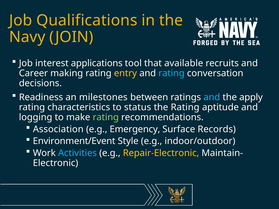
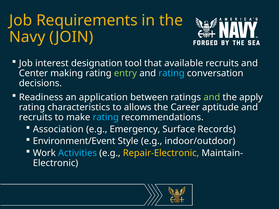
Qualifications: Qualifications -> Requirements (87, 20)
applications: applications -> designation (97, 63)
Career: Career -> Center (33, 73)
entry colour: yellow -> light green (125, 73)
milestones: milestones -> application (103, 97)
and colour: light blue -> light green (212, 97)
status: status -> allows (138, 107)
the Rating: Rating -> Career (185, 107)
logging: logging -> recruits (36, 117)
rating colour: light green -> light blue (106, 117)
